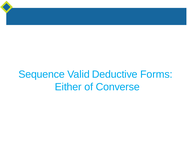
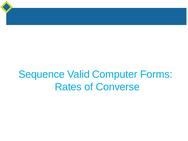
Deductive: Deductive -> Computer (115, 74)
Either: Either -> Rates (68, 87)
